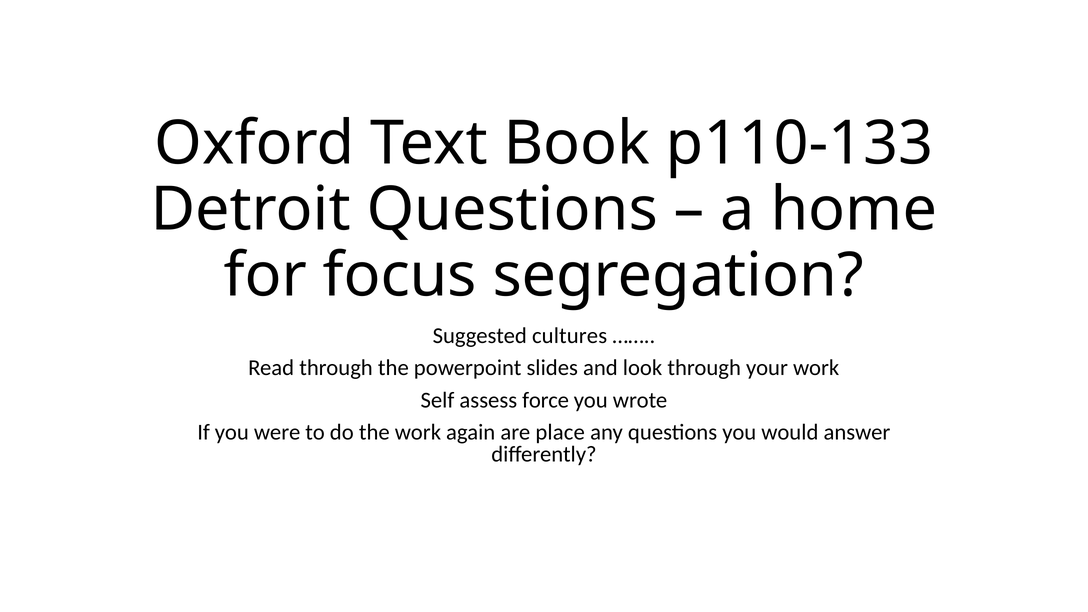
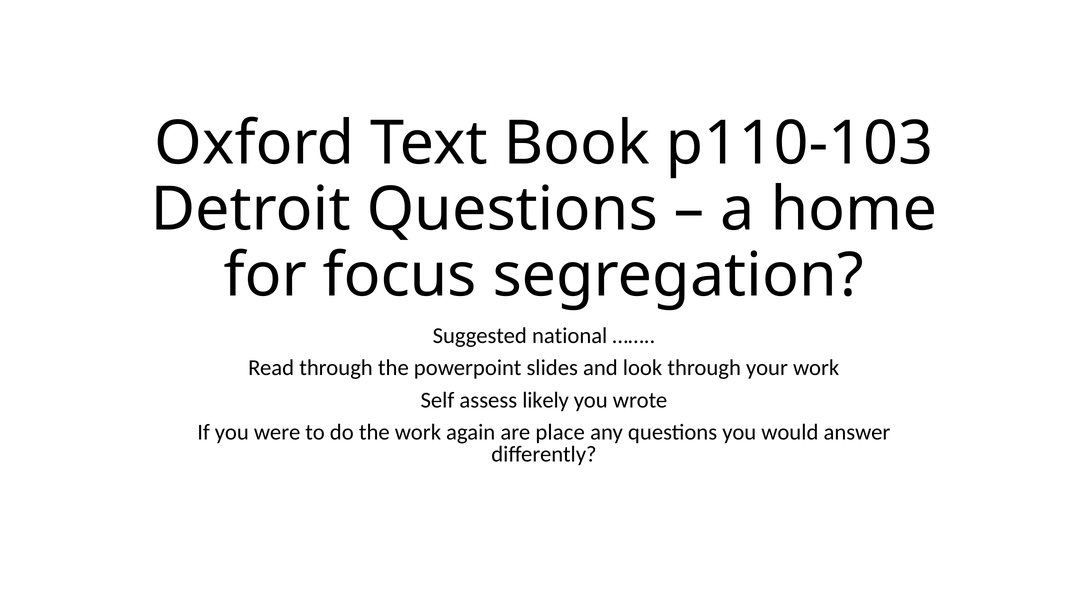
p110-133: p110-133 -> p110-103 (800, 144)
cultures: cultures -> national (570, 336)
force: force -> likely (546, 400)
